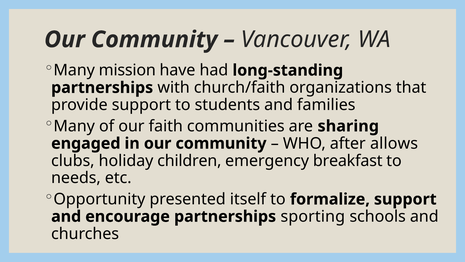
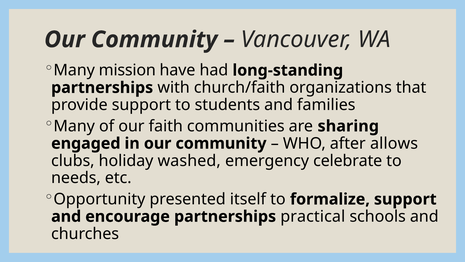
children: children -> washed (189, 160)
breakfast: breakfast -> celebrate (348, 160)
sporting: sporting -> practical (313, 216)
